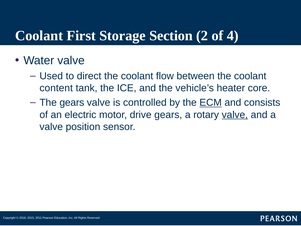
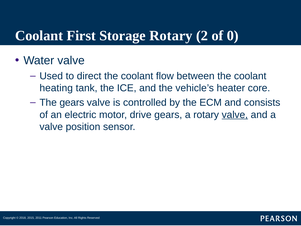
Storage Section: Section -> Rotary (171, 36)
4: 4 -> 0 (233, 36)
content: content -> heating (56, 88)
ECM underline: present -> none (211, 103)
